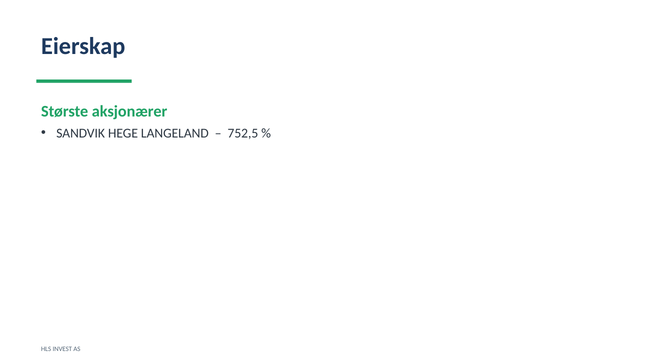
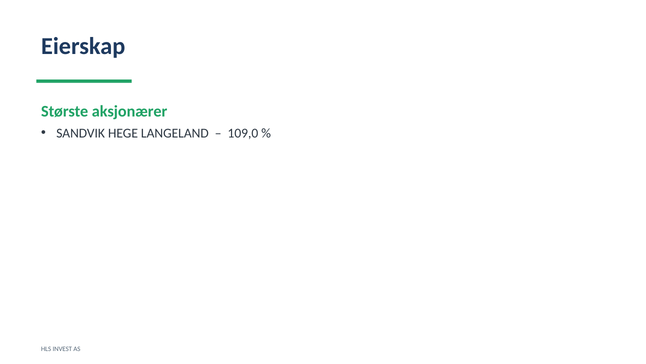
752,5: 752,5 -> 109,0 (243, 133)
